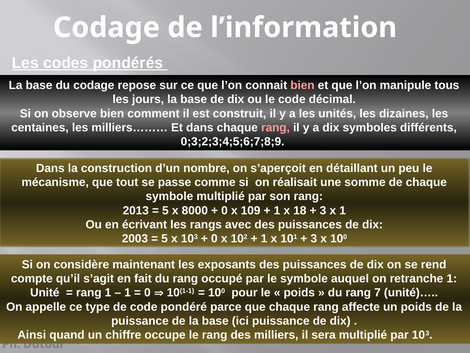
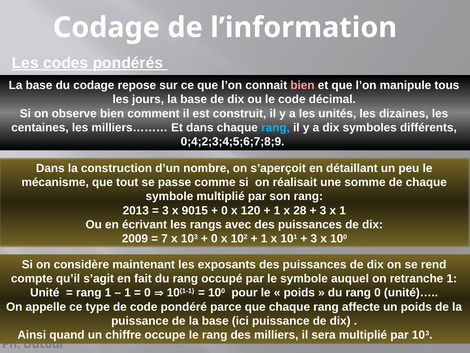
rang colour: pink -> light blue (275, 127)
0;3;2;3;4;5;6;7;8;9: 0;3;2;3;4;5;6;7;8;9 -> 0;4;2;3;4;5;6;7;8;9 (233, 142)
5: 5 -> 3 (165, 210)
8000: 8000 -> 9015 (195, 210)
109: 109 -> 120 (251, 210)
18: 18 -> 28 (300, 210)
2003: 2003 -> 2009 (135, 238)
5: 5 -> 7 (165, 238)
rang 7: 7 -> 0 (377, 292)
